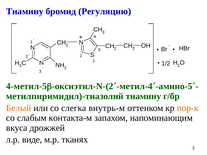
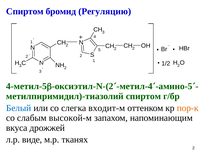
Тиамину: Тиамину -> Спиртом (25, 11)
тиамину: тиамину -> спиртом (143, 96)
Белый colour: orange -> blue (19, 108)
внутрь-м: внутрь-м -> входит-м (107, 108)
контакта-м: контакта-м -> высокой-м (70, 118)
